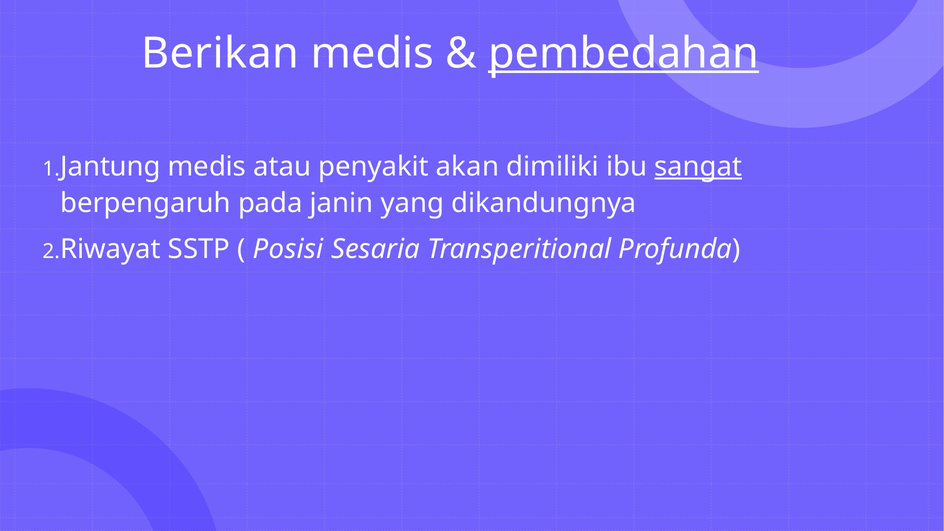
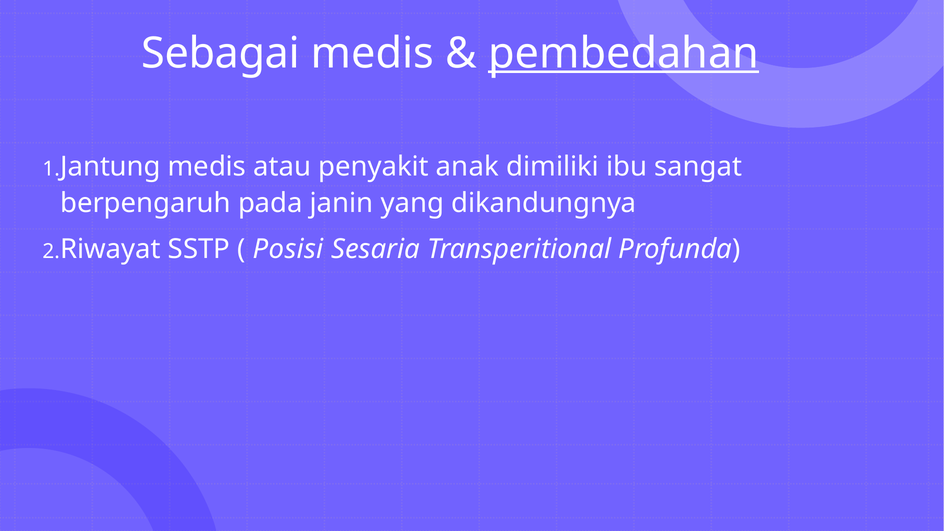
Berikan: Berikan -> Sebagai (221, 53)
akan: akan -> anak (467, 167)
sangat underline: present -> none (698, 167)
